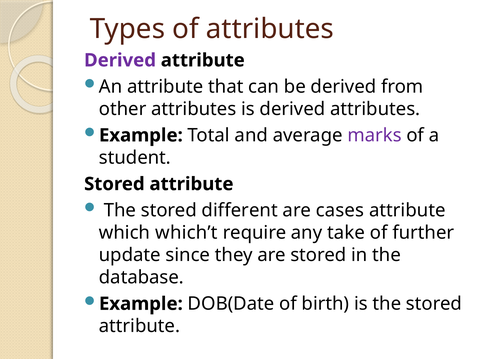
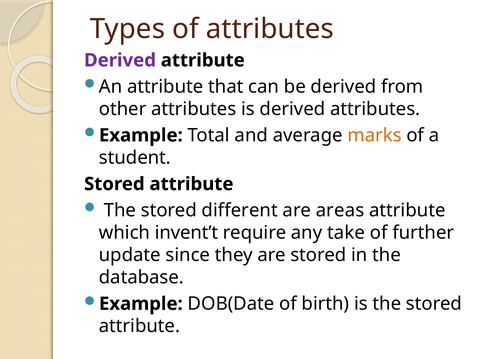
marks colour: purple -> orange (375, 135)
cases: cases -> areas (340, 210)
which’t: which’t -> invent’t (187, 232)
